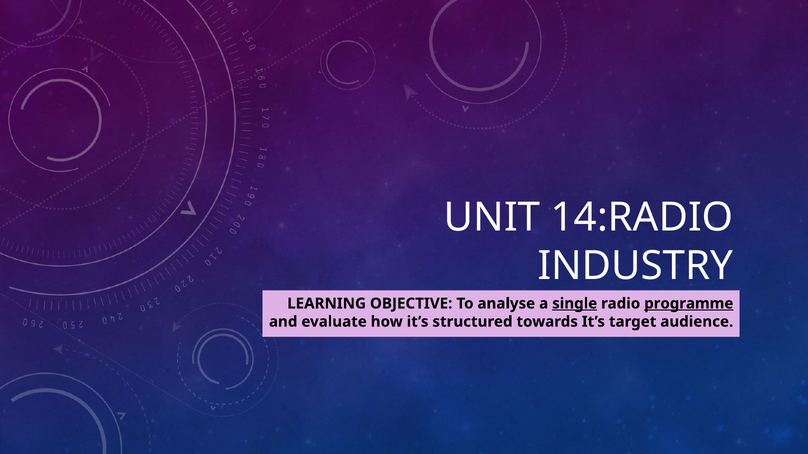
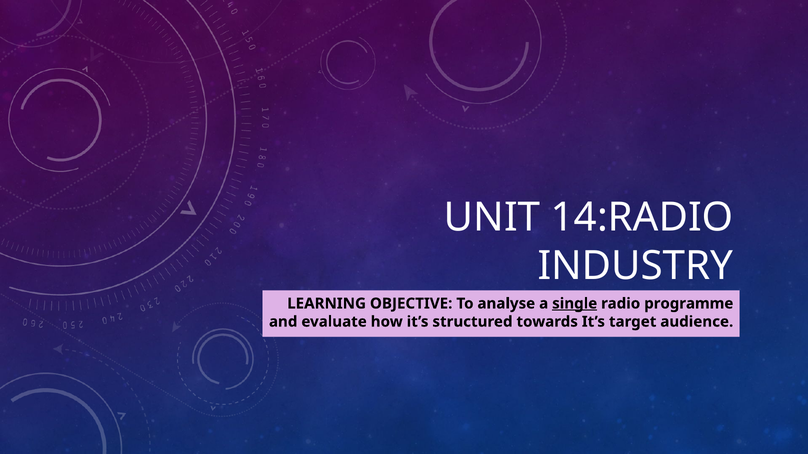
programme underline: present -> none (689, 304)
